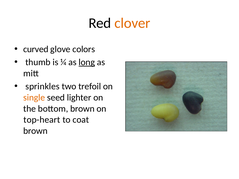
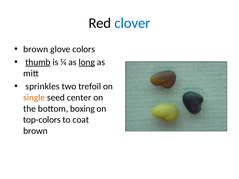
clover colour: orange -> blue (132, 23)
curved: curved -> brown (36, 49)
thumb underline: none -> present (38, 62)
lighter: lighter -> center (79, 98)
bottom brown: brown -> boxing (82, 109)
top-heart: top-heart -> top-colors (42, 120)
